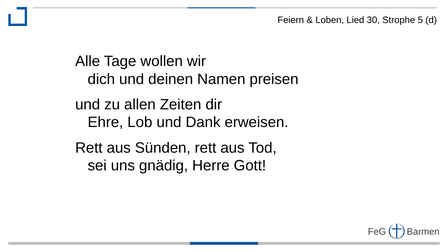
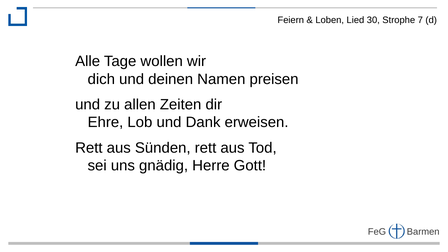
5: 5 -> 7 (420, 20)
